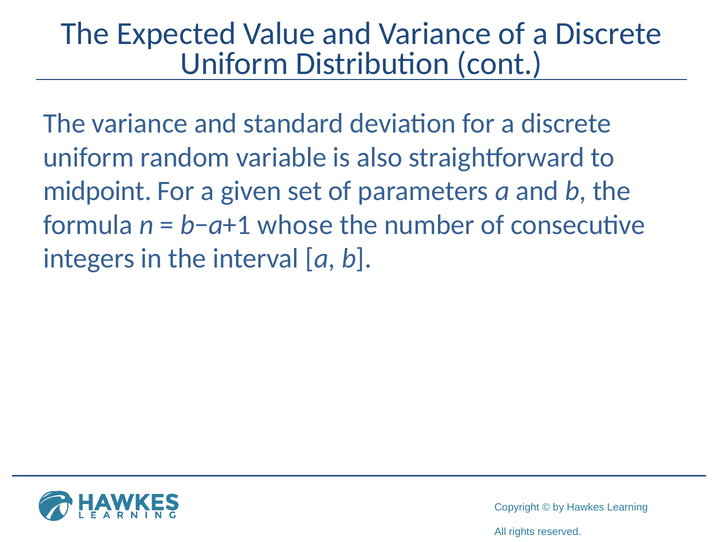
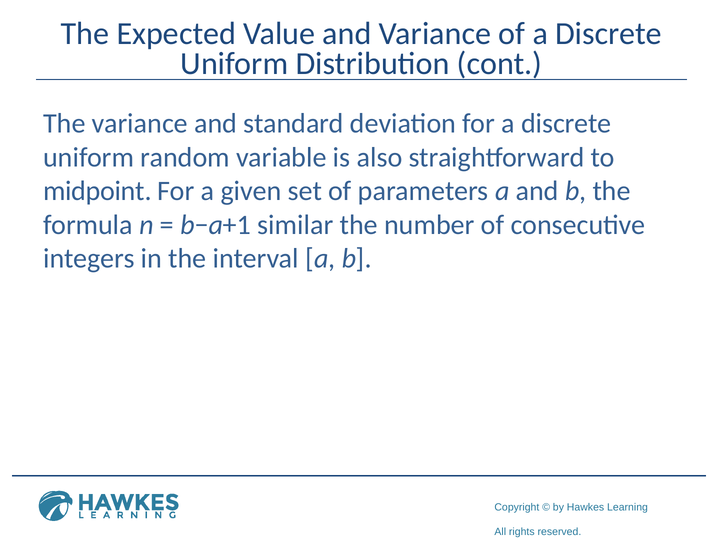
whose: whose -> similar (295, 225)
